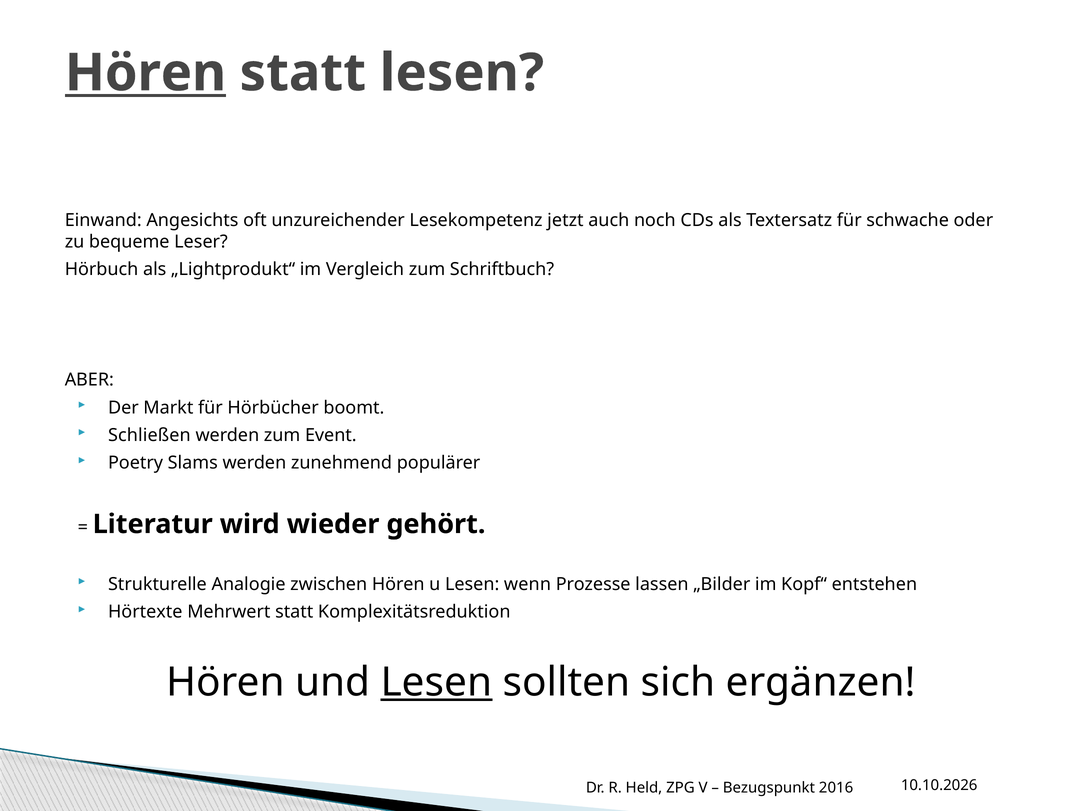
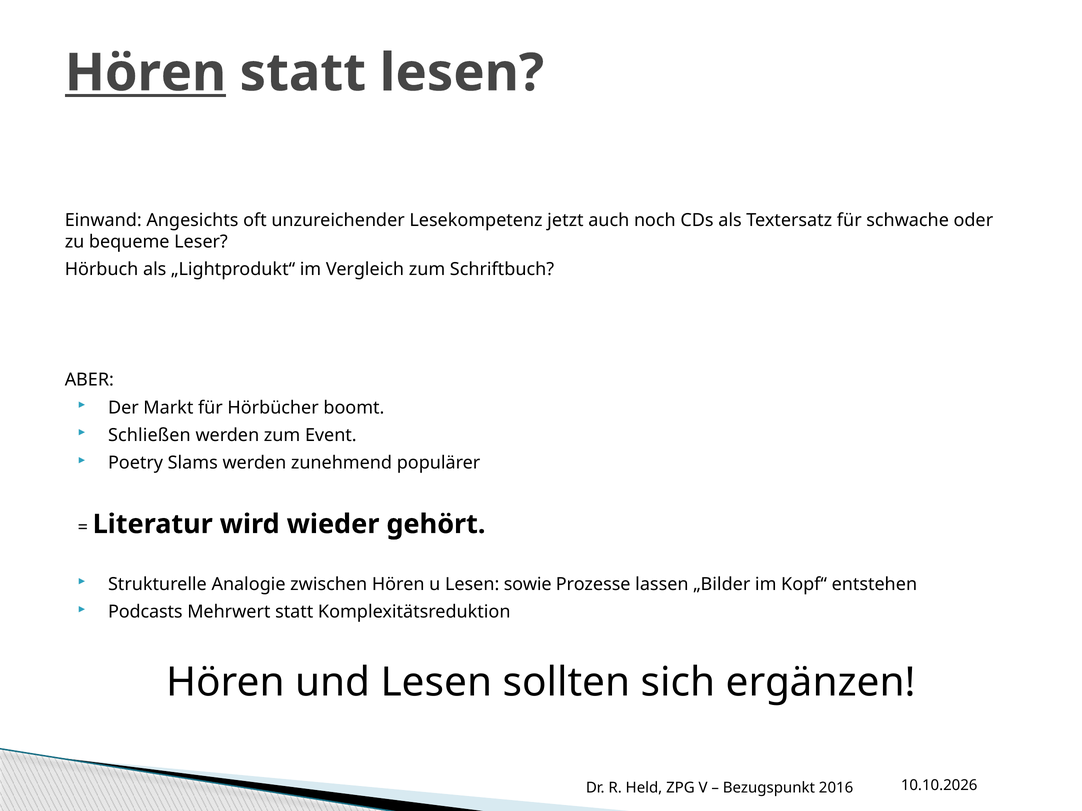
wenn: wenn -> sowie (528, 585)
Hörtexte: Hörtexte -> Podcasts (145, 612)
Lesen underline: present -> none (436, 683)
